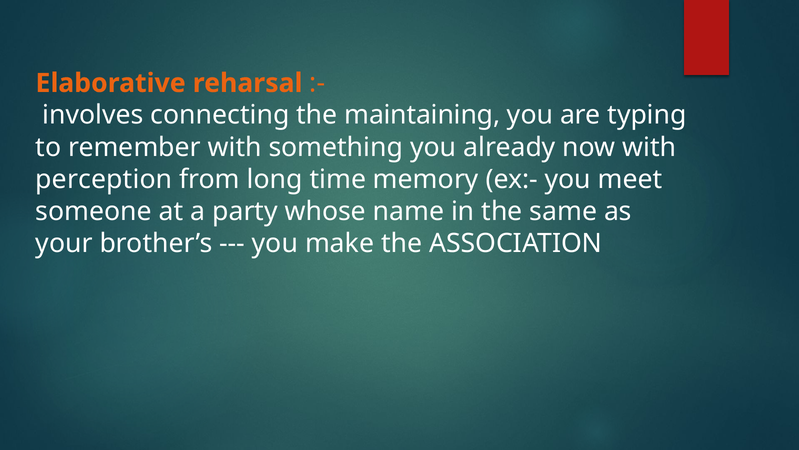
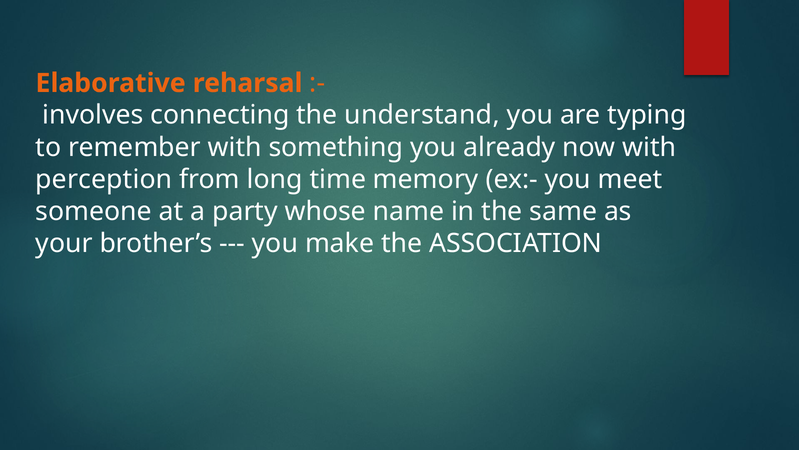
maintaining: maintaining -> understand (422, 115)
